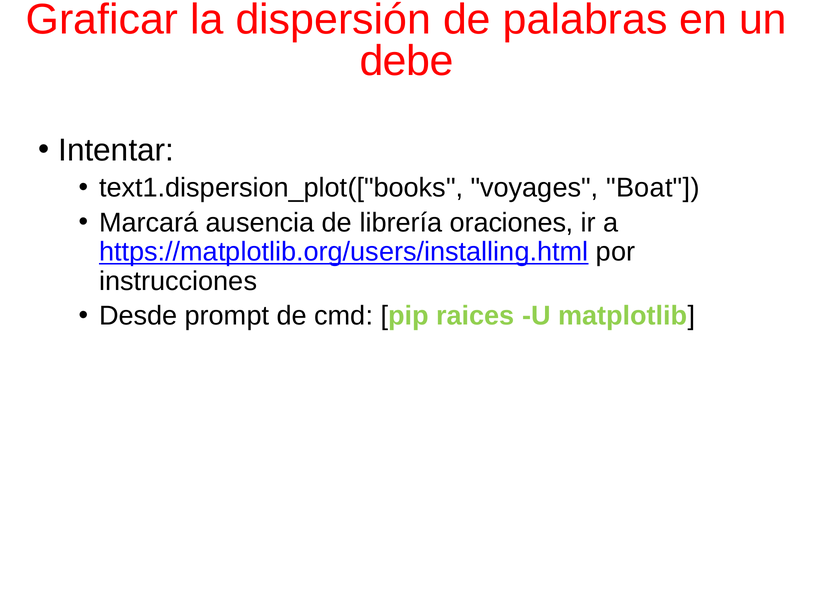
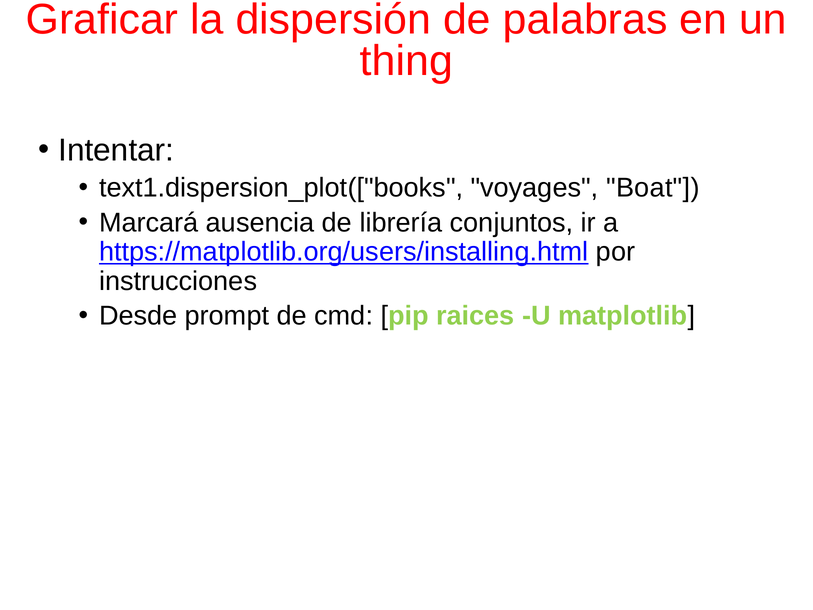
debe: debe -> thing (406, 61)
oraciones: oraciones -> conjuntos (512, 222)
